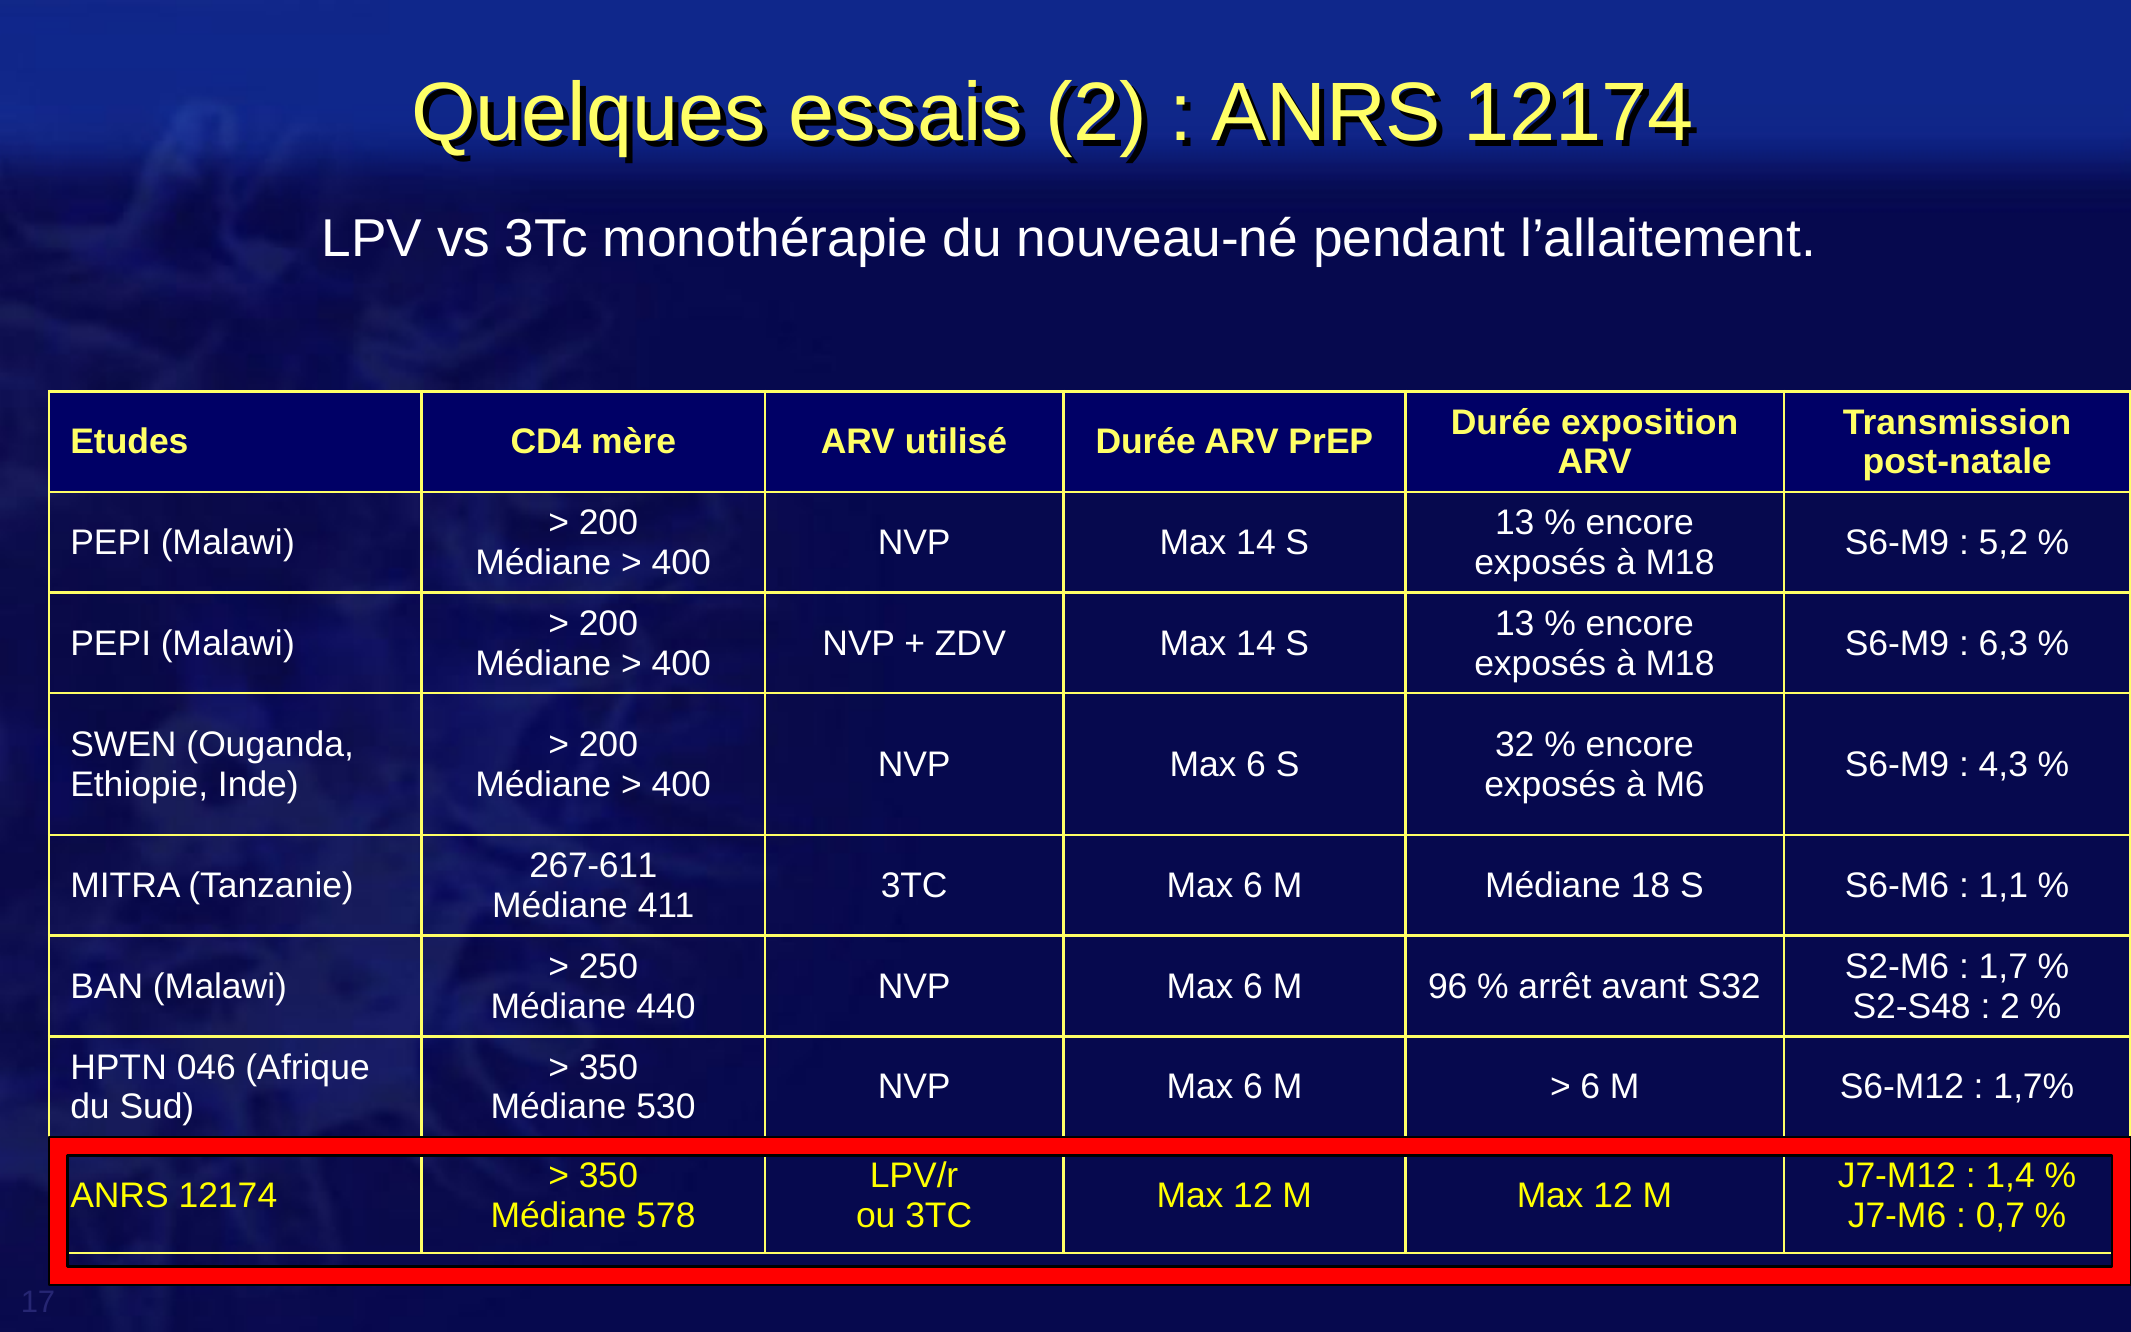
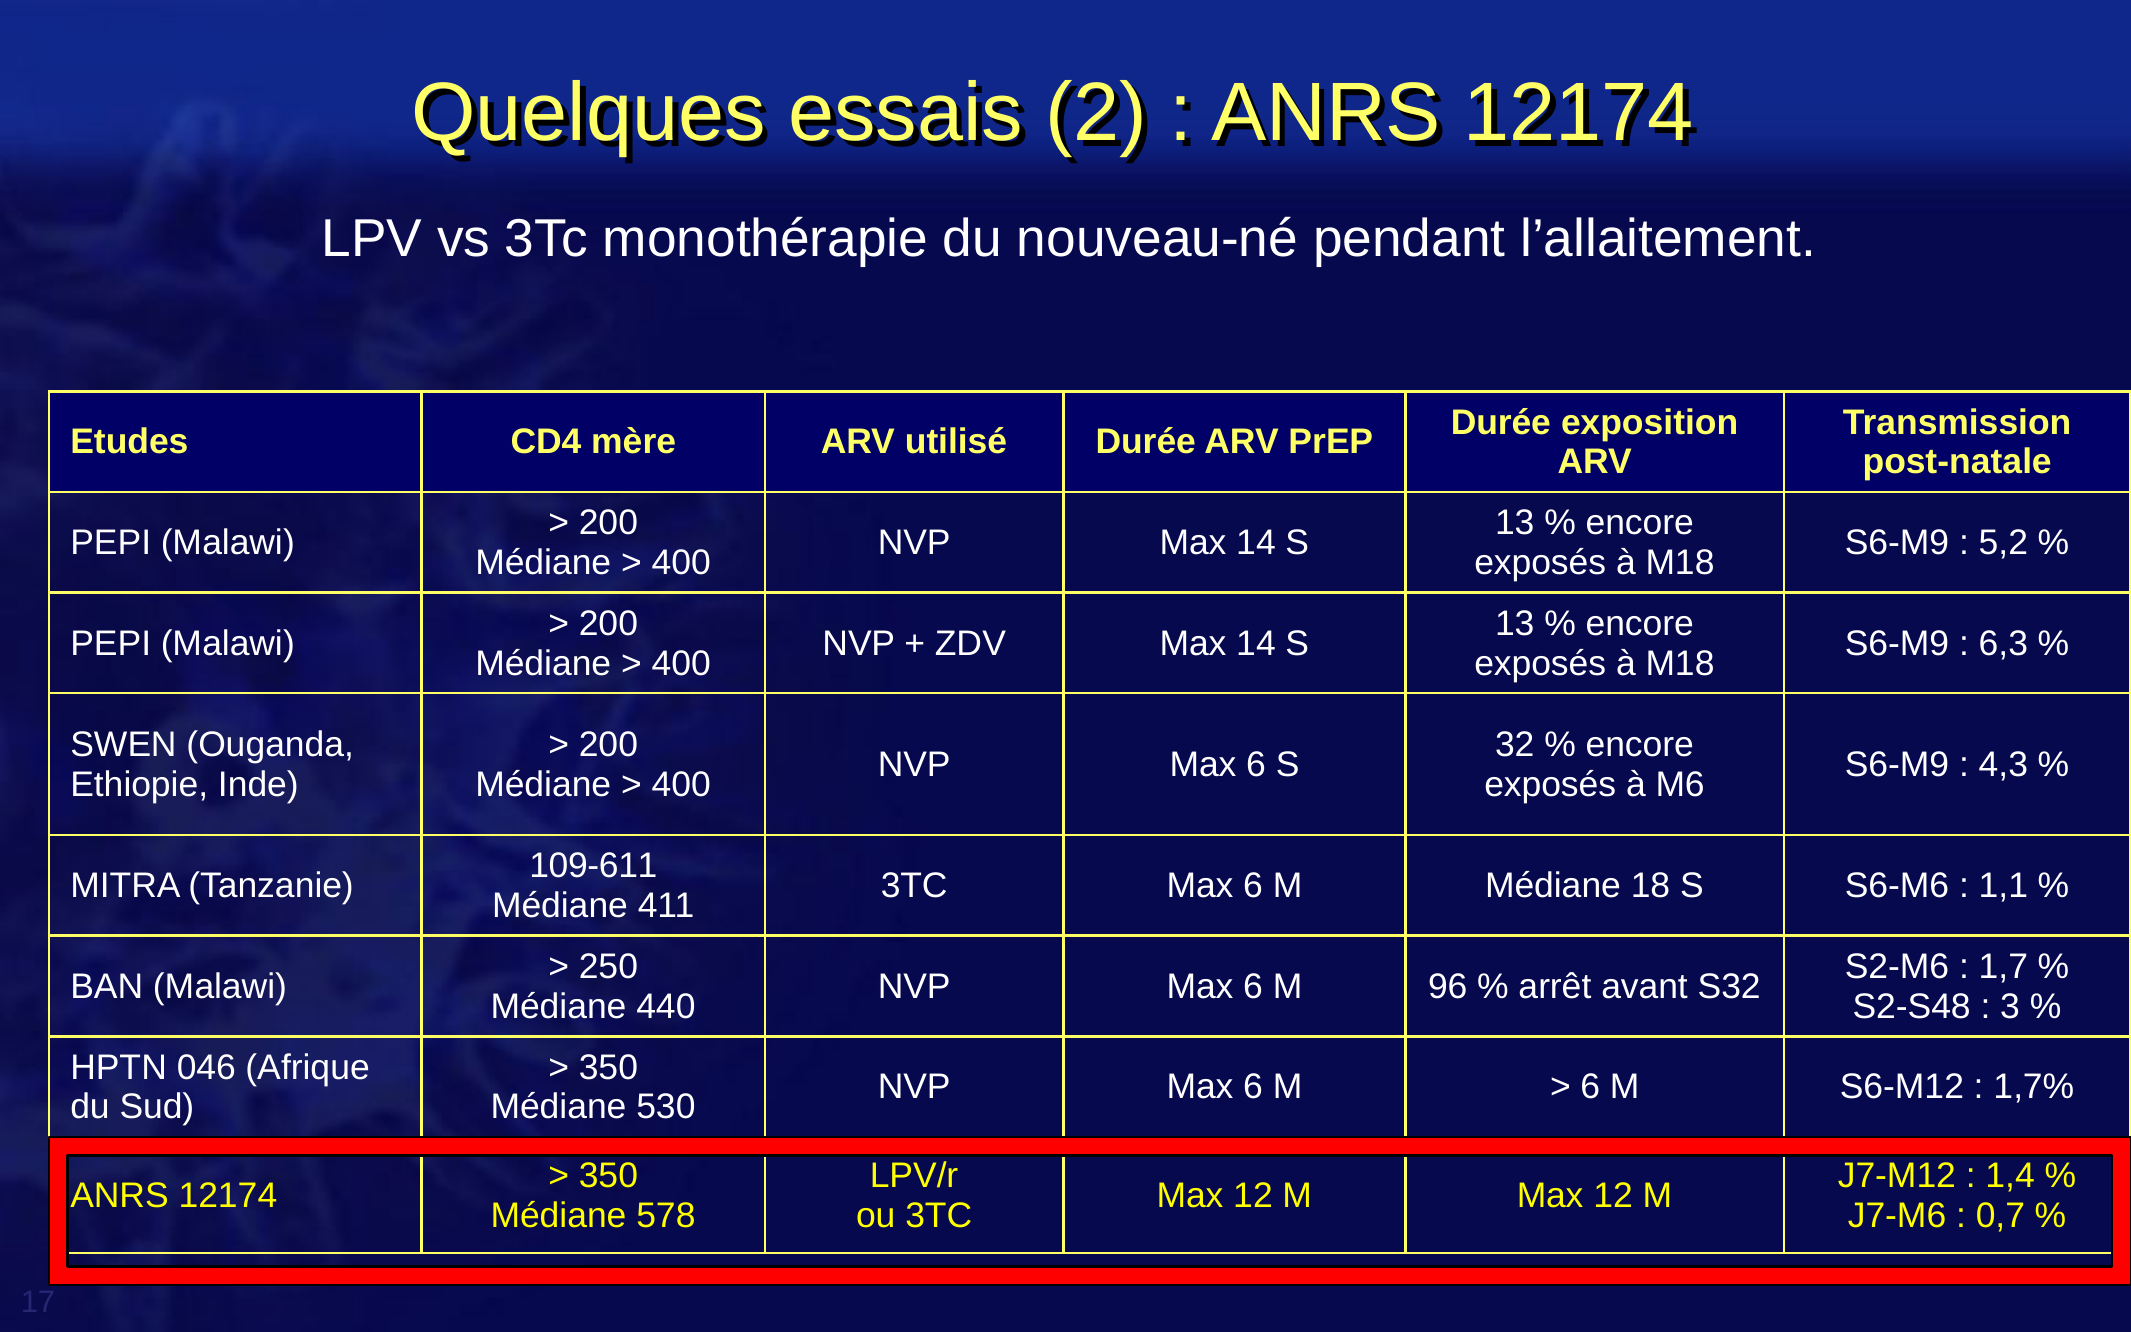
267-611: 267-611 -> 109-611 (593, 866)
2: 2 -> 3 (2010, 1006)
